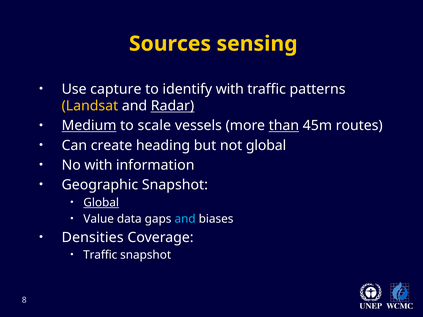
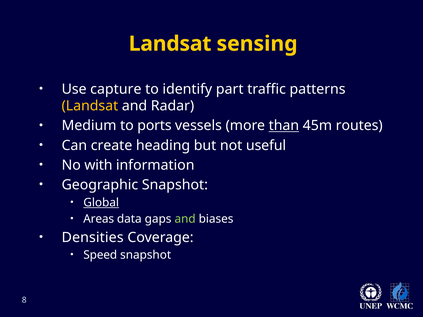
Sources: Sources -> Landsat (170, 44)
identify with: with -> part (230, 89)
Radar underline: present -> none (172, 106)
Medium underline: present -> none (89, 126)
scale: scale -> ports (154, 126)
not global: global -> useful (266, 146)
Value: Value -> Areas (99, 219)
and colour: light blue -> light green (185, 219)
Traffic: Traffic -> Speed (100, 255)
